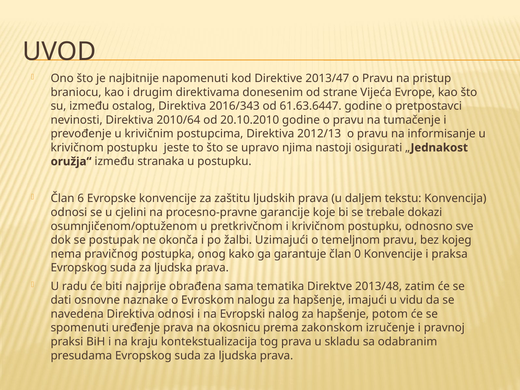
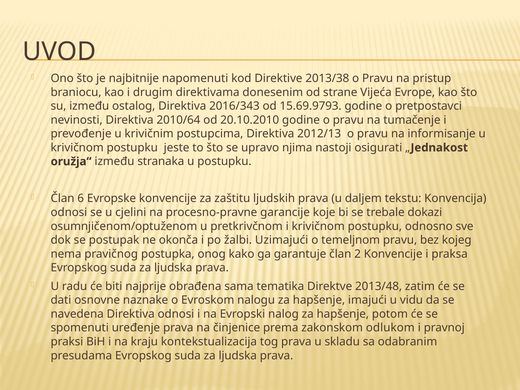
2013/47: 2013/47 -> 2013/38 (327, 78)
61.63.6447: 61.63.6447 -> 15.69.9793 (311, 106)
0: 0 -> 2 (358, 254)
okosnicu: okosnicu -> činjenice (237, 328)
izručenje: izručenje -> odlukom (390, 328)
